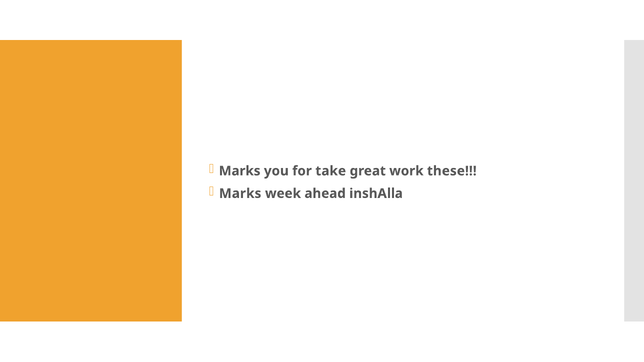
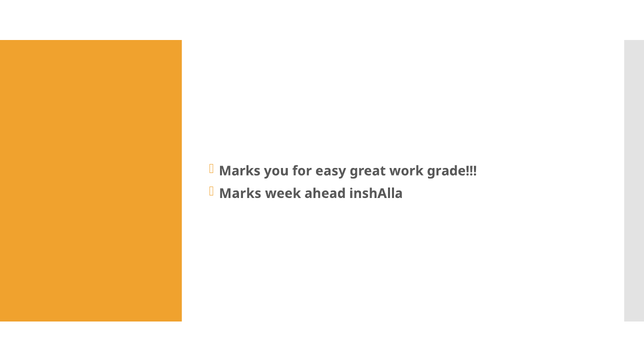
take: take -> easy (331, 171)
these: these -> grade (452, 171)
